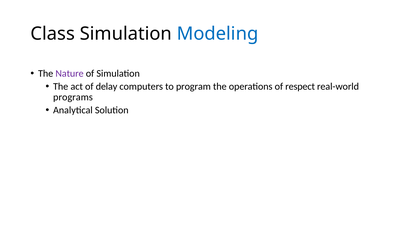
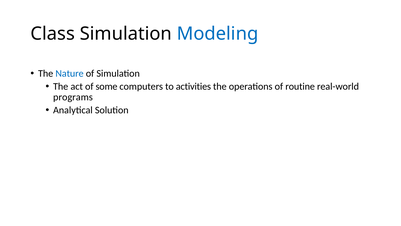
Nature colour: purple -> blue (70, 73)
delay: delay -> some (107, 86)
program: program -> activities (193, 86)
respect: respect -> routine (300, 86)
